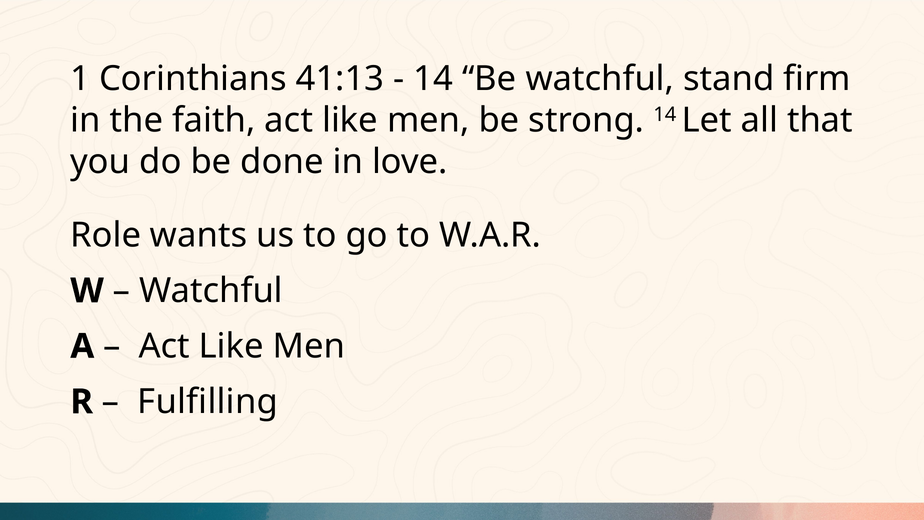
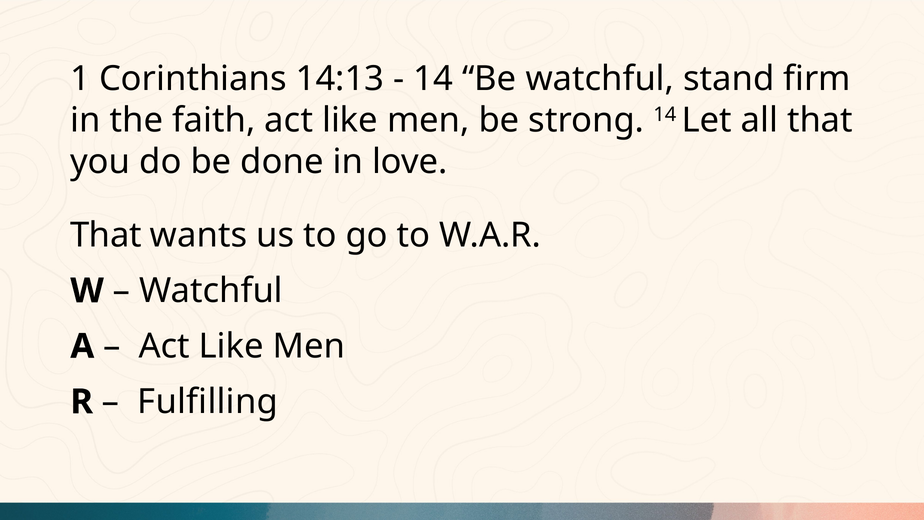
41:13: 41:13 -> 14:13 (340, 79)
Role: Role -> That (106, 235)
